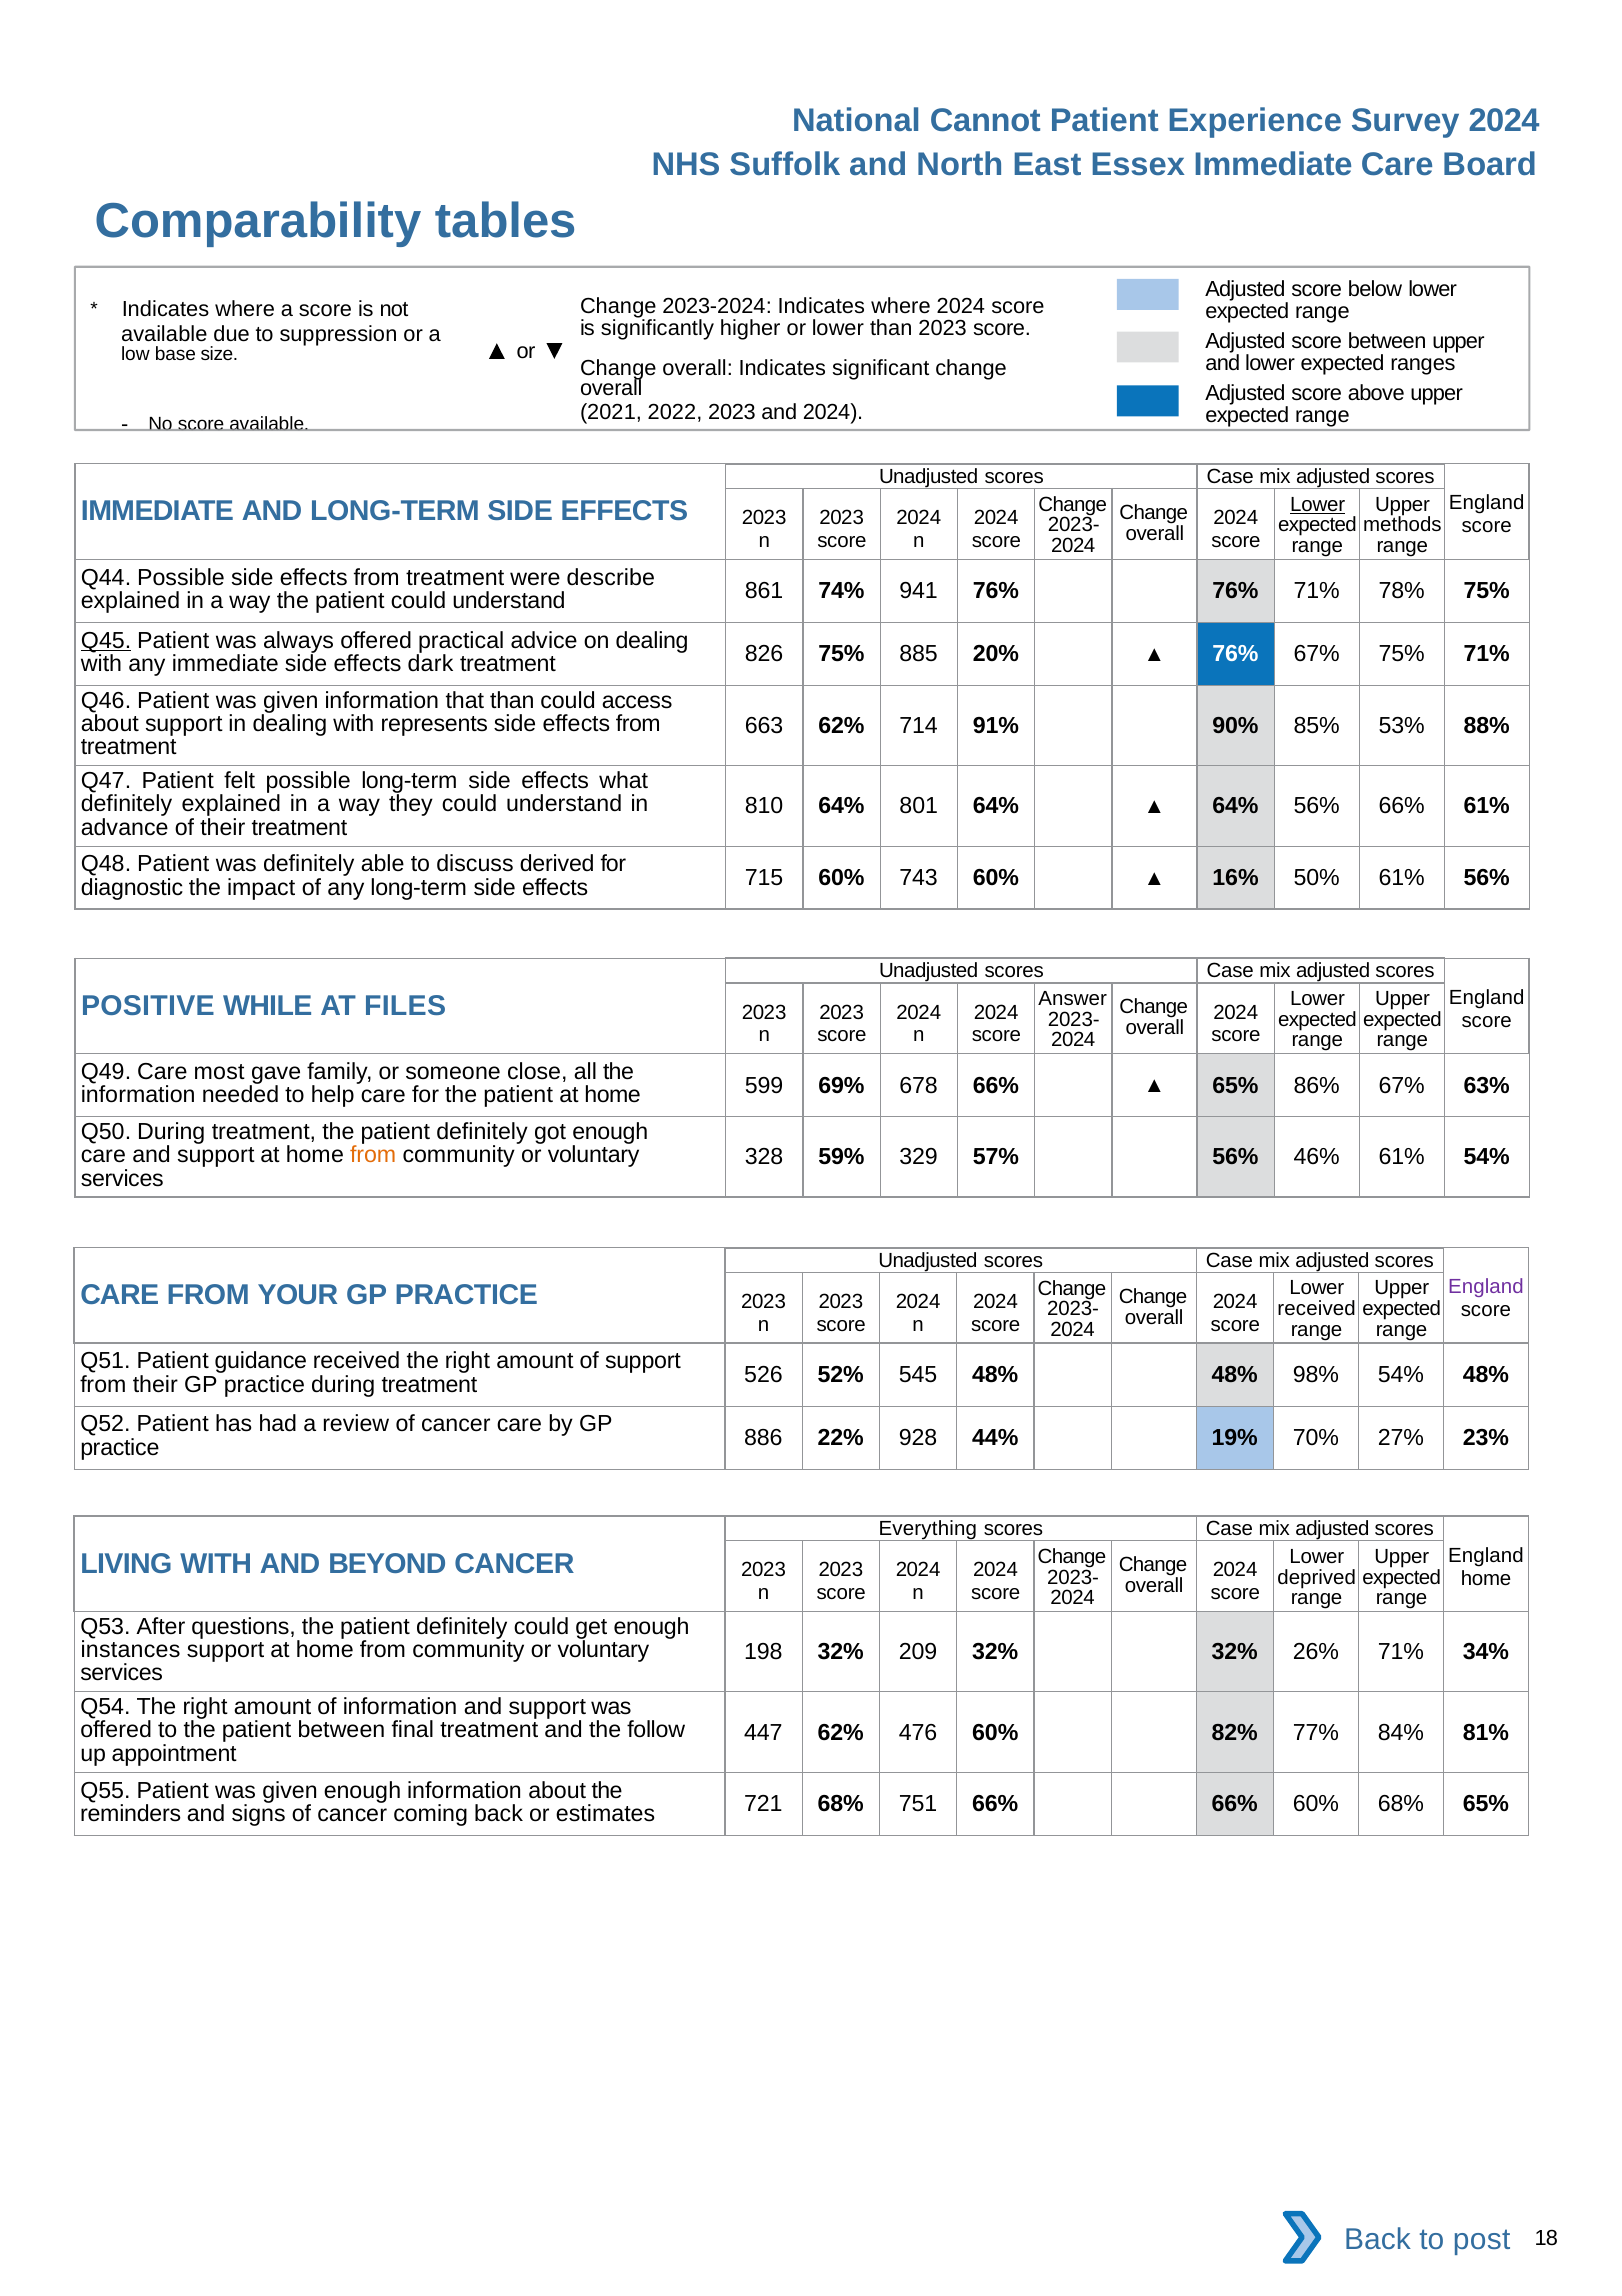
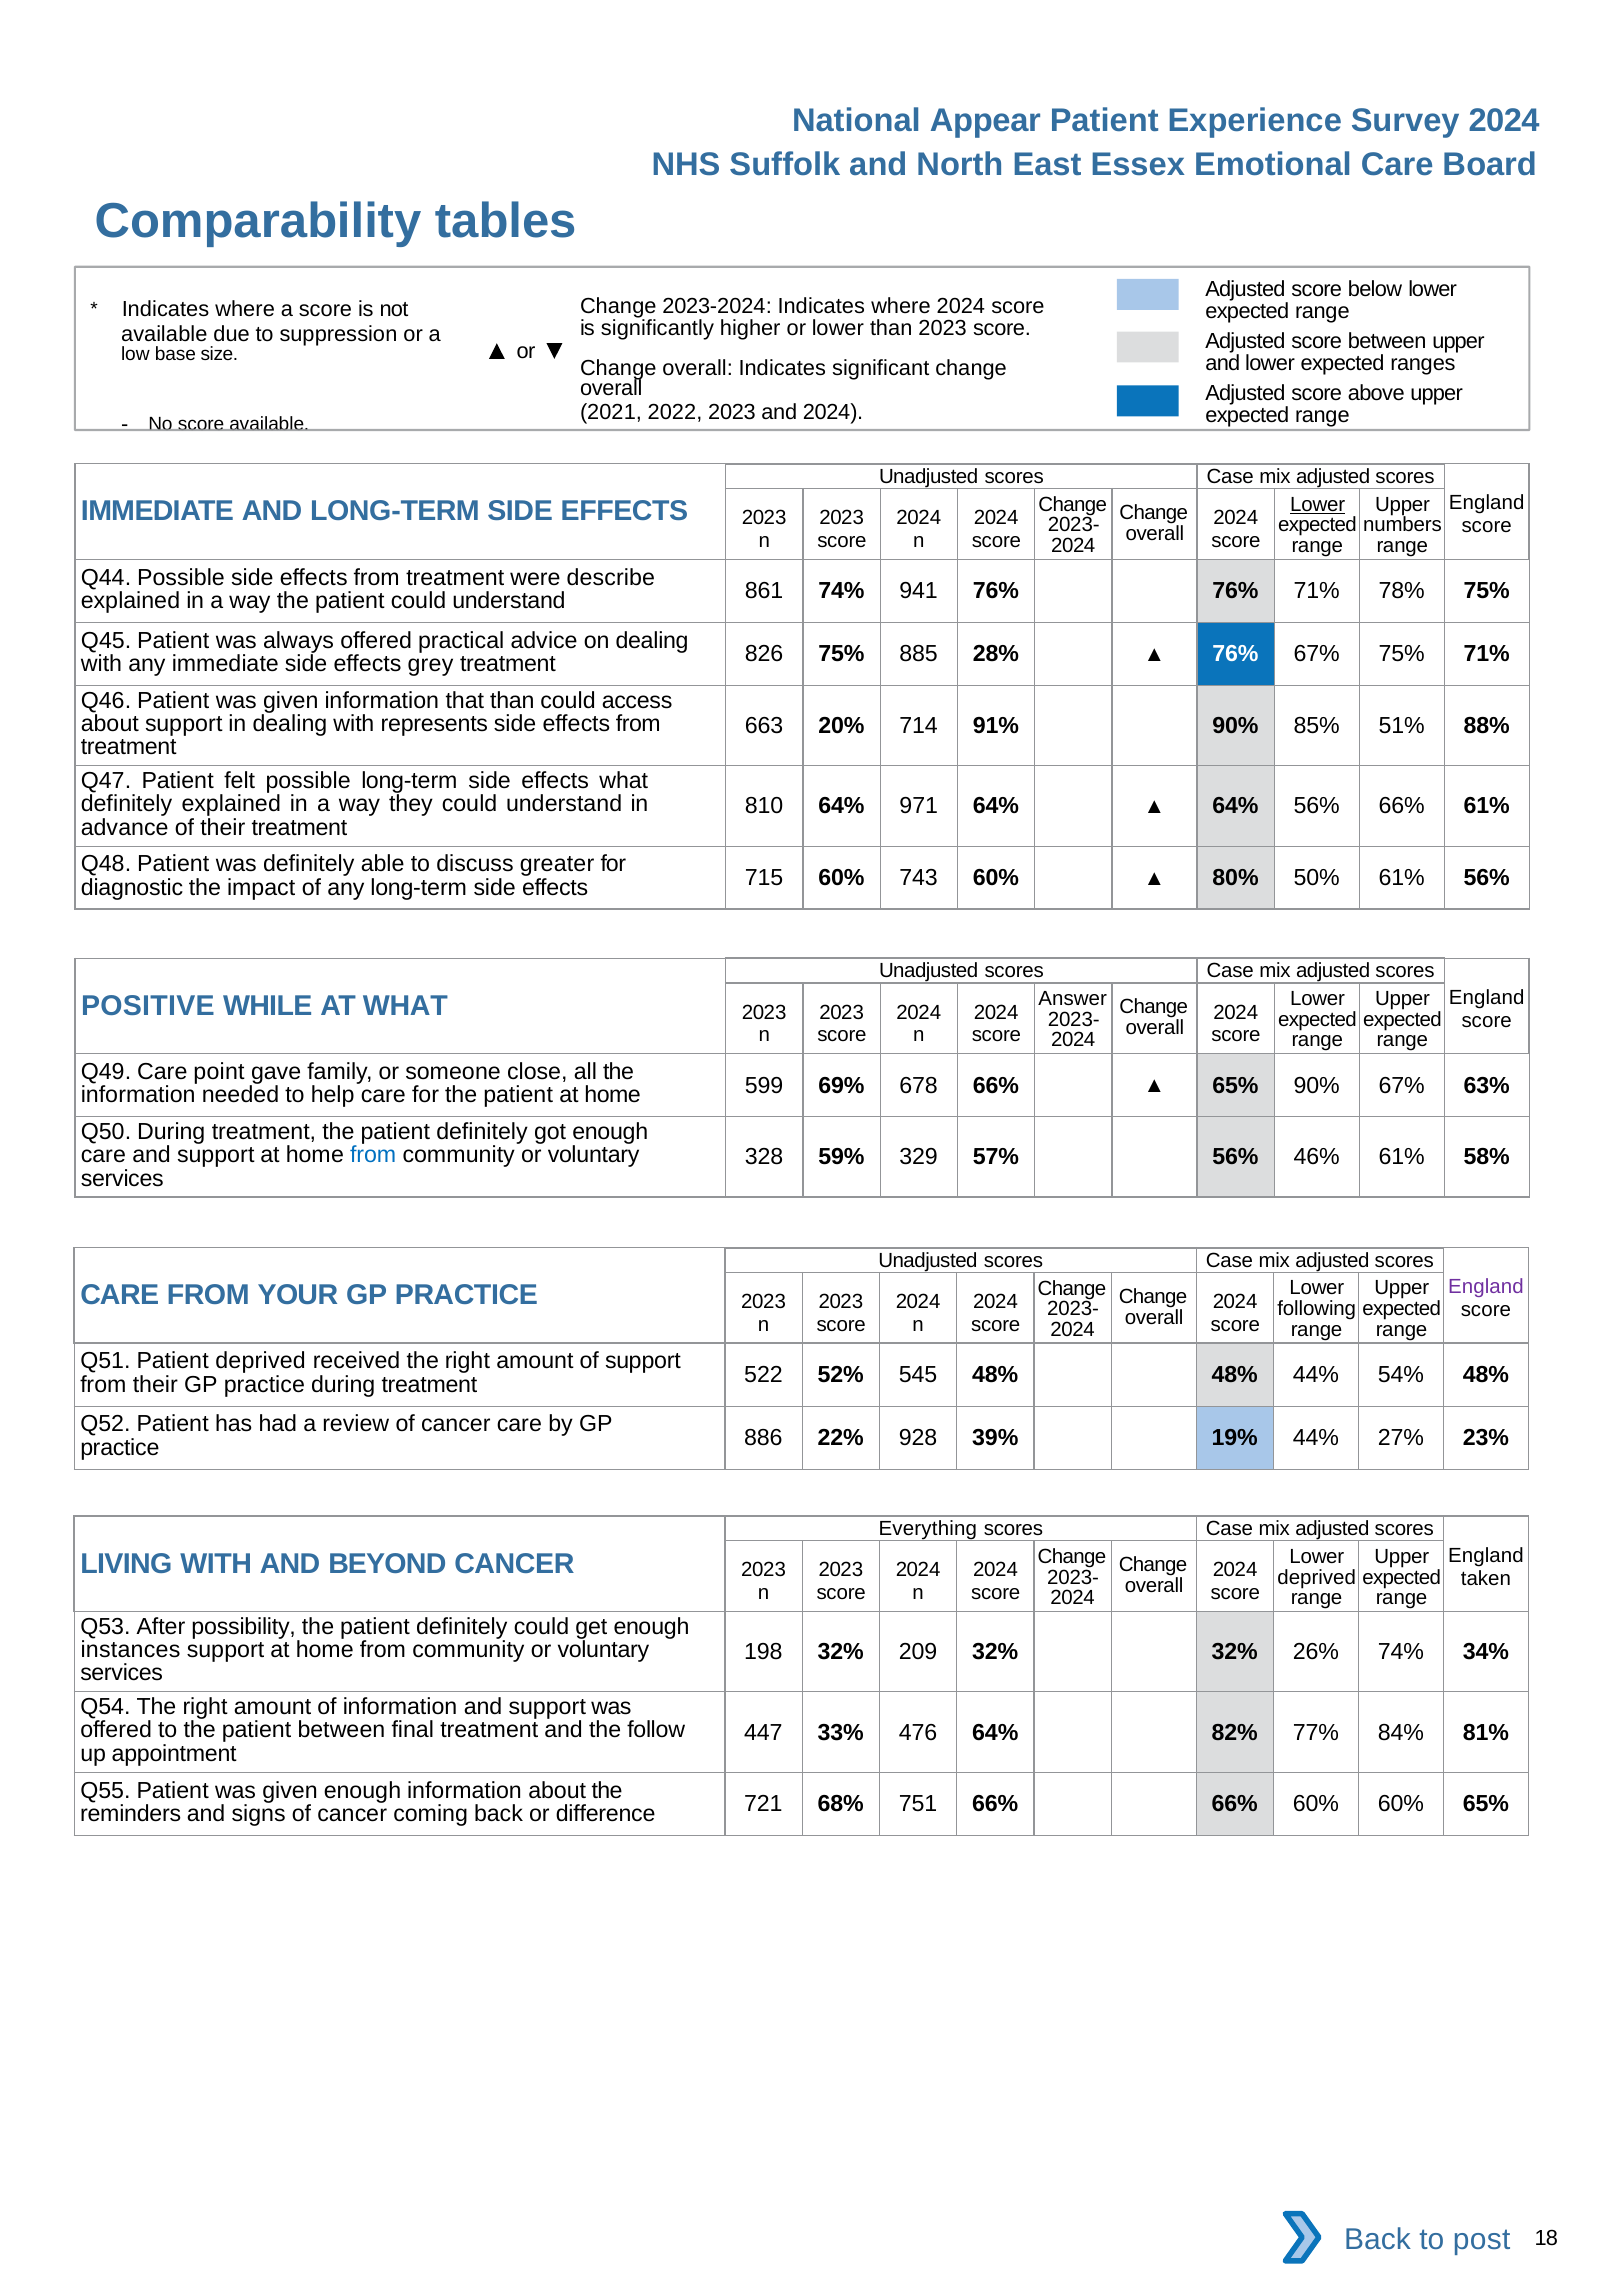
Cannot: Cannot -> Appear (985, 121)
Essex Immediate: Immediate -> Emotional (1273, 165)
methods: methods -> numbers (1402, 525)
Q45 underline: present -> none (106, 640)
dark: dark -> grey (430, 664)
20%: 20% -> 28% (996, 654)
663 62%: 62% -> 20% (841, 726)
53%: 53% -> 51% (1402, 726)
801: 801 -> 971 (919, 806)
derived: derived -> greater (557, 864)
16%: 16% -> 80% (1236, 878)
AT FILES: FILES -> WHAT (405, 1006)
most: most -> point (219, 1071)
65% 86%: 86% -> 90% (1317, 1085)
from colour: orange -> blue (373, 1155)
61% 54%: 54% -> 58% (1487, 1157)
received: received -> following (1317, 1309)
Patient guidance: guidance -> deprived (261, 1361)
526: 526 -> 522 (763, 1375)
48% 98%: 98% -> 44% (1316, 1375)
44%: 44% -> 39% (995, 1438)
19% 70%: 70% -> 44% (1316, 1438)
home: home -> taken (1486, 1578)
questions: questions -> possibility (244, 1626)
26% 71%: 71% -> 74% (1401, 1652)
447 62%: 62% -> 33% (841, 1732)
476 60%: 60% -> 64% (995, 1732)
estimates: estimates -> difference (606, 1813)
60% 68%: 68% -> 60% (1401, 1804)
